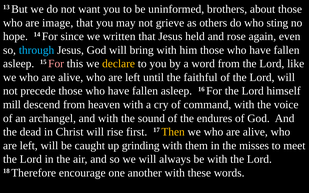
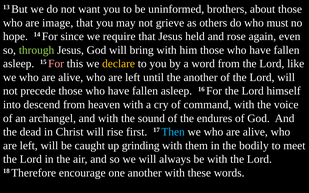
sting: sting -> must (277, 23)
written: written -> require (119, 36)
through colour: light blue -> light green (37, 50)
the faithful: faithful -> another (201, 77)
mill: mill -> into (12, 105)
Then colour: yellow -> light blue (173, 132)
misses: misses -> bodily (254, 146)
